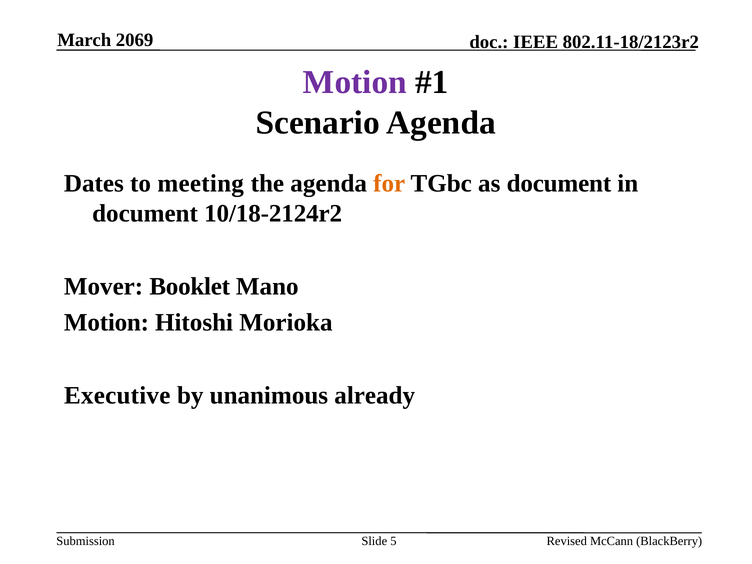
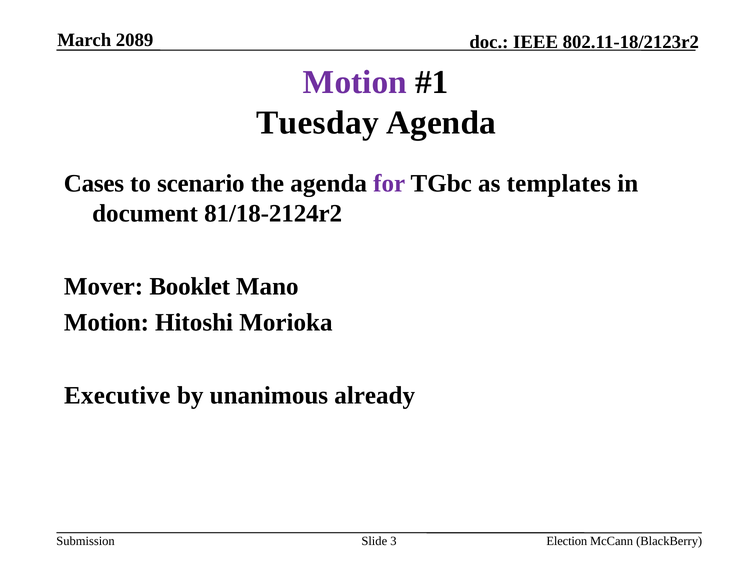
2069: 2069 -> 2089 (135, 40)
Scenario: Scenario -> Tuesday (318, 123)
Dates: Dates -> Cases (94, 184)
meeting: meeting -> scenario (201, 184)
for colour: orange -> purple (389, 184)
as document: document -> templates (559, 184)
10/18-2124r2: 10/18-2124r2 -> 81/18-2124r2 (273, 214)
5: 5 -> 3 (393, 541)
Revised: Revised -> Election (567, 541)
